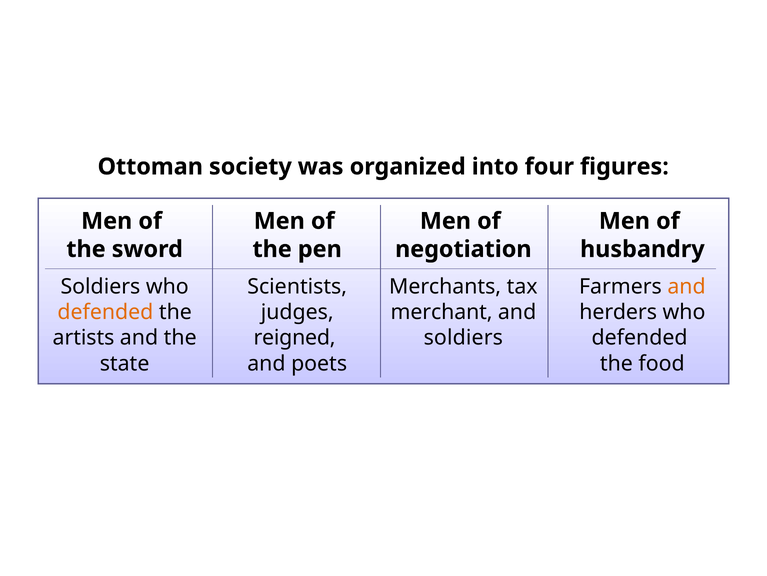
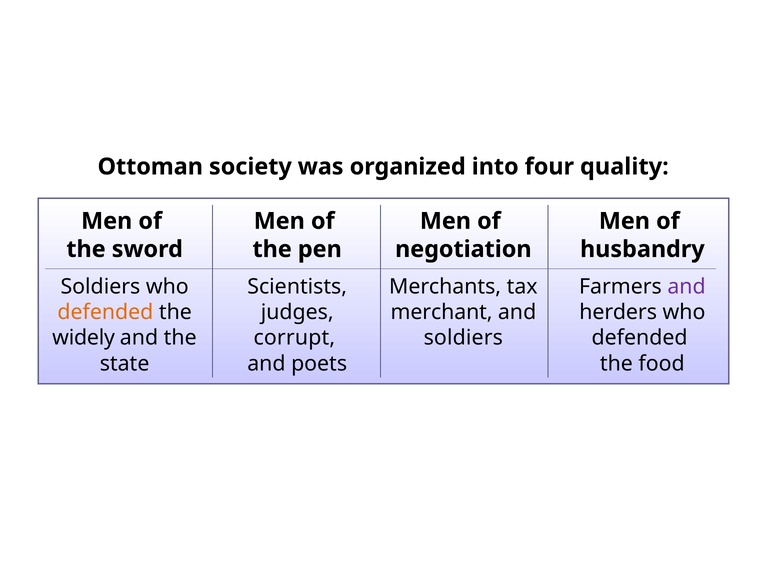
figures: figures -> quality (624, 166)
and colour: orange -> purple (687, 286)
artists: artists -> widely (84, 337)
reigned: reigned -> corrupt (294, 337)
